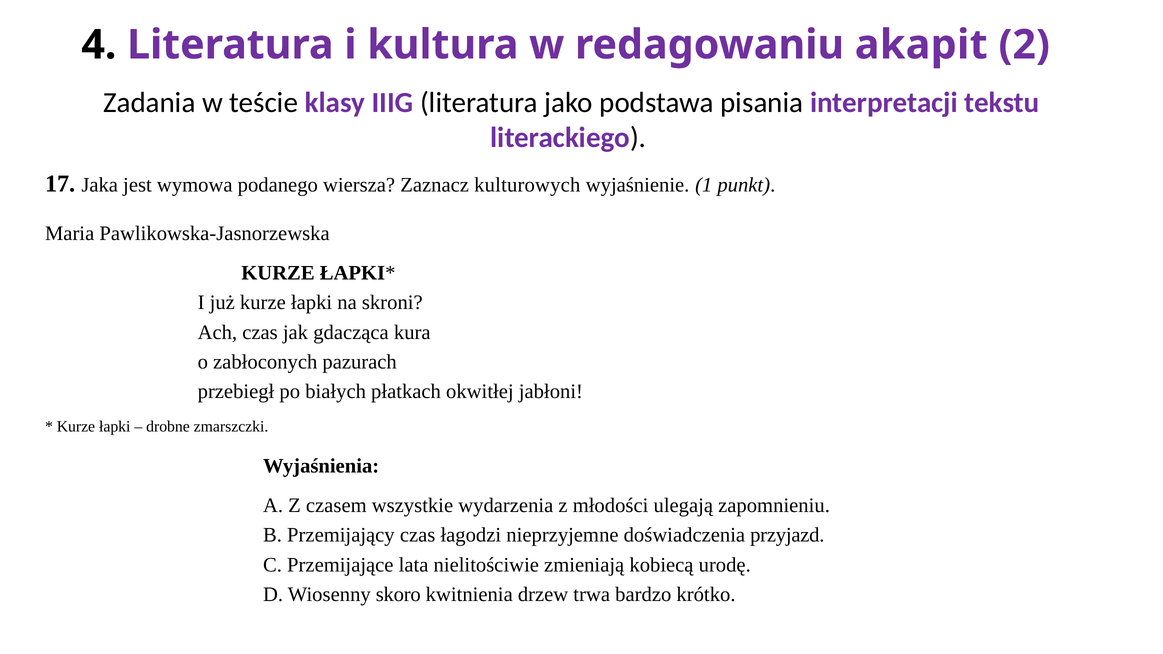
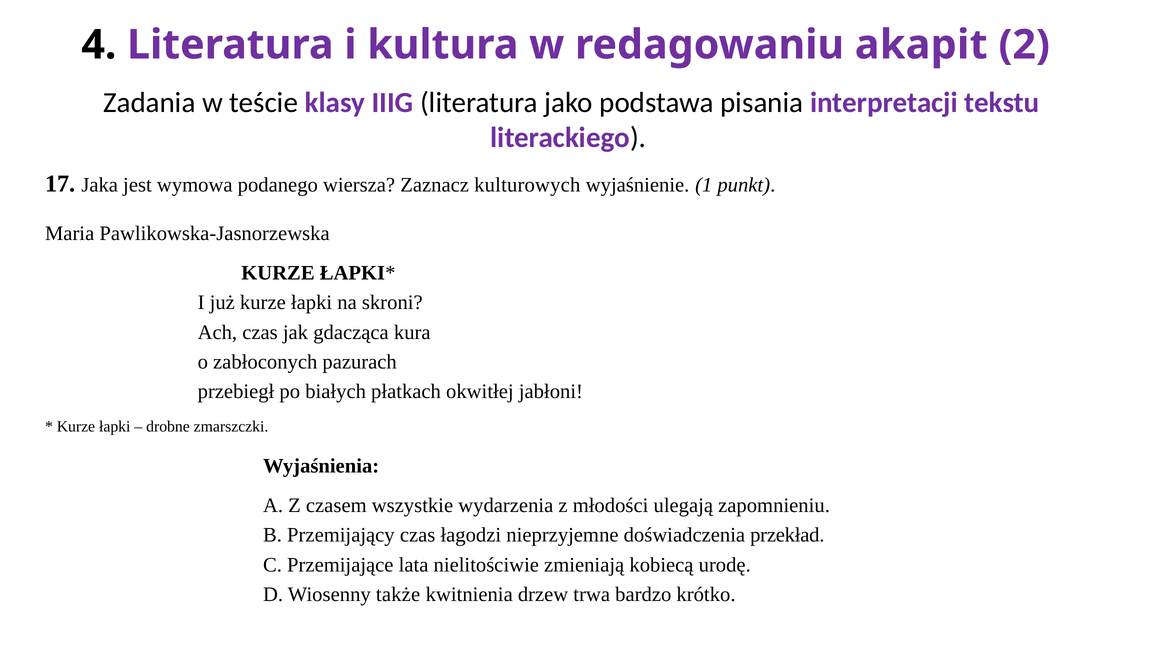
przyjazd: przyjazd -> przekład (787, 535)
skoro: skoro -> także (398, 595)
